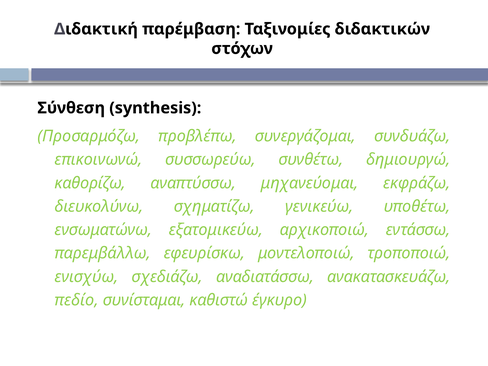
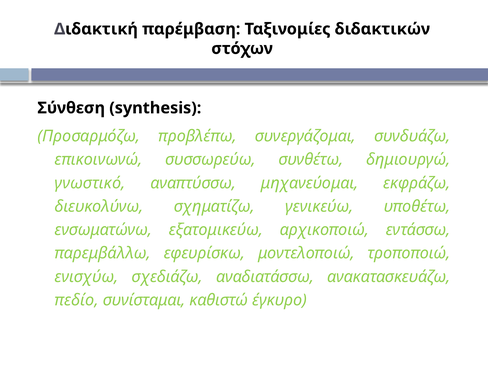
καθορίζω: καθορίζω -> γνωστικό (90, 183)
